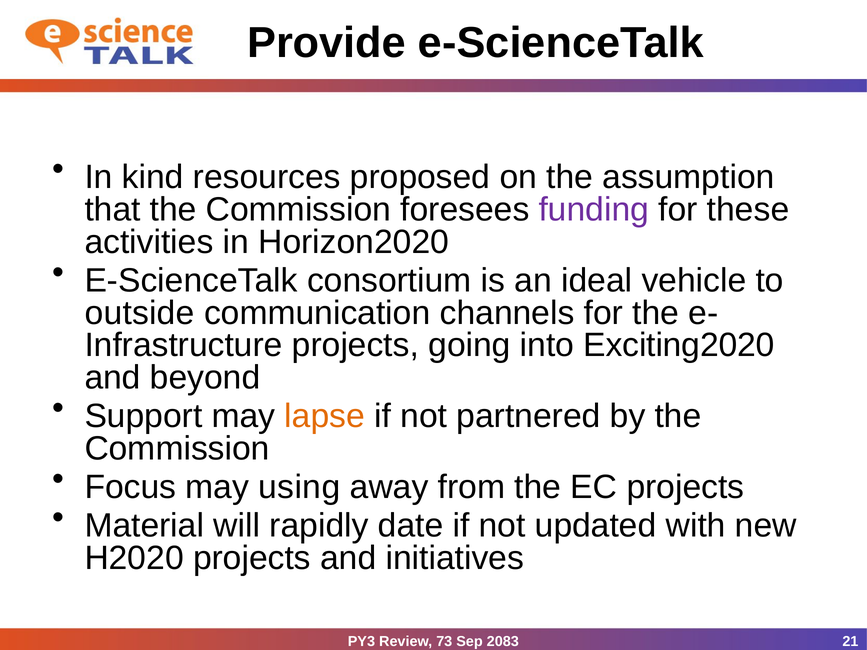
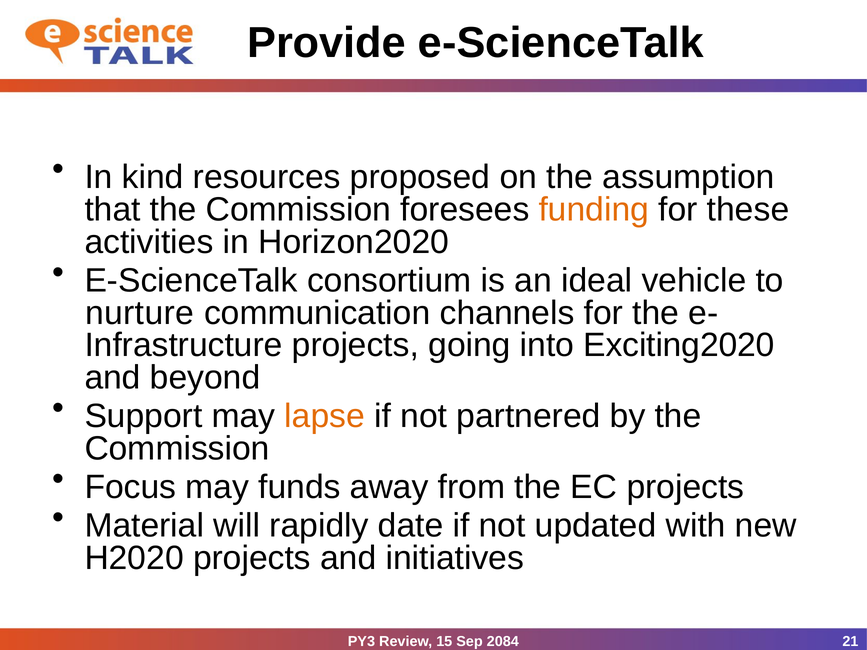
funding colour: purple -> orange (594, 210)
outside: outside -> nurture (140, 313)
using: using -> funds (300, 487)
73: 73 -> 15 (444, 642)
2083: 2083 -> 2084 (503, 642)
